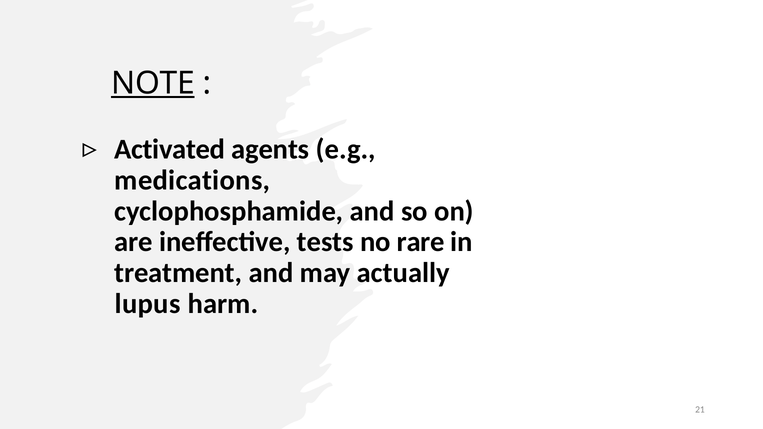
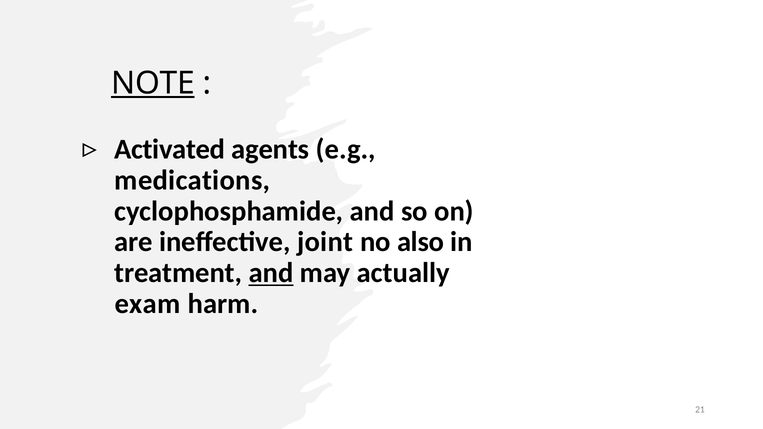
tests: tests -> joint (325, 242)
rare: rare -> also (421, 242)
and underline: none -> present (271, 273)
lupus: lupus -> exam (148, 304)
